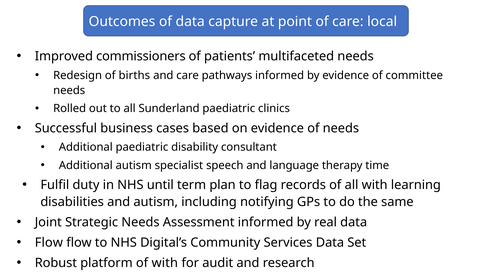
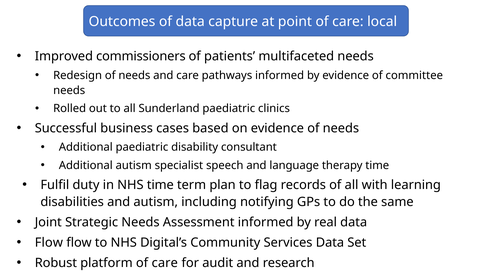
Redesign of births: births -> needs (134, 75)
NHS until: until -> time (160, 185)
platform of with: with -> care (165, 263)
